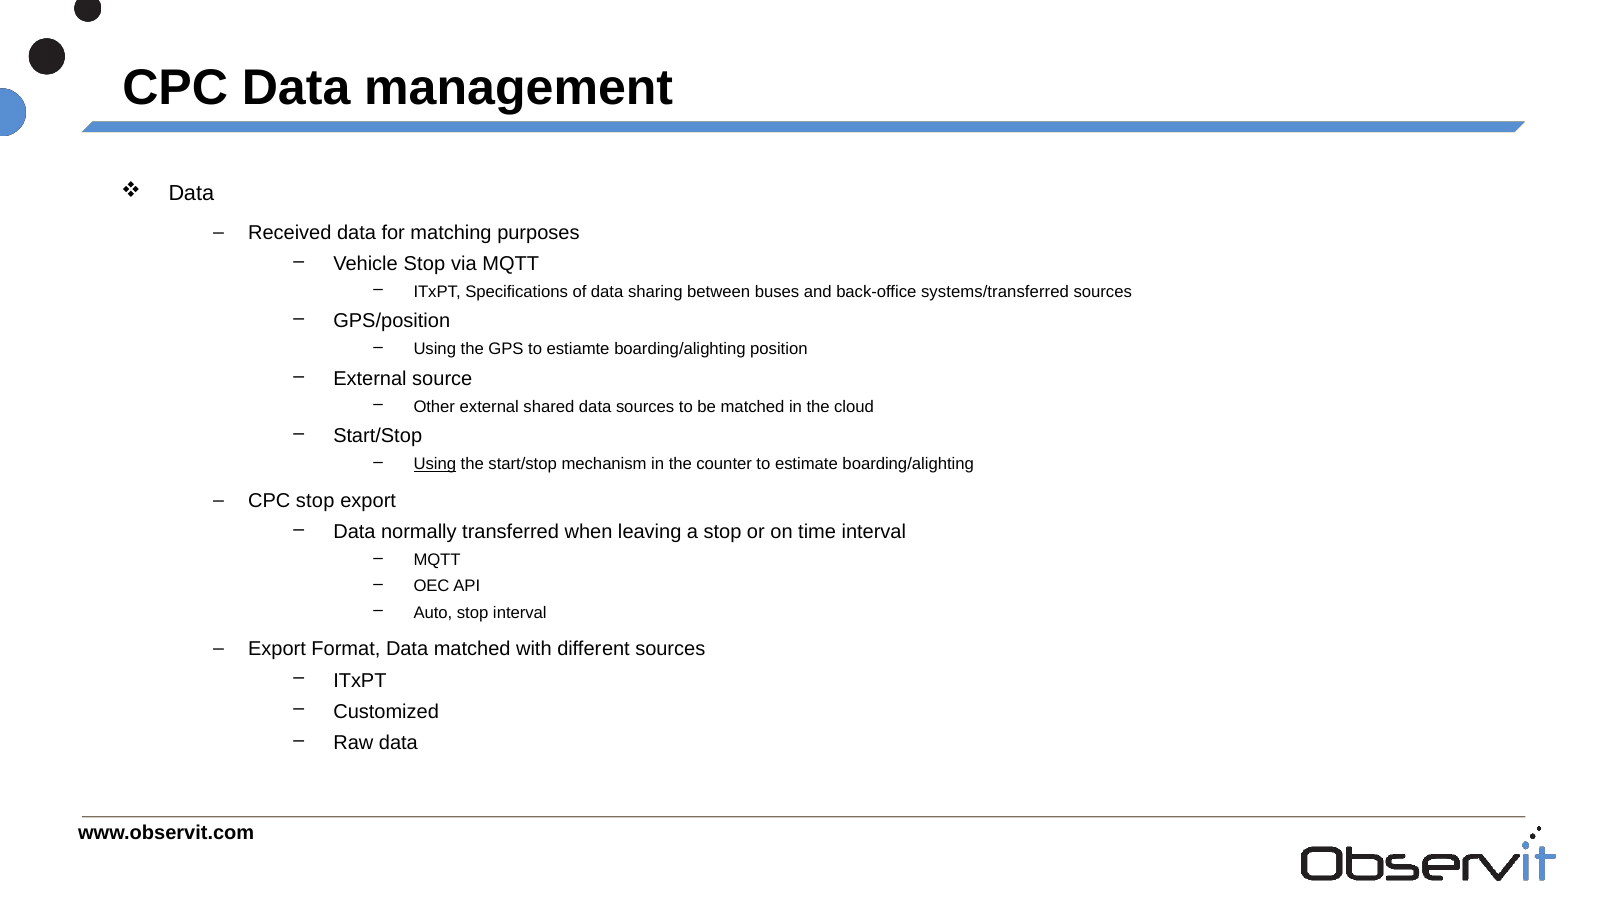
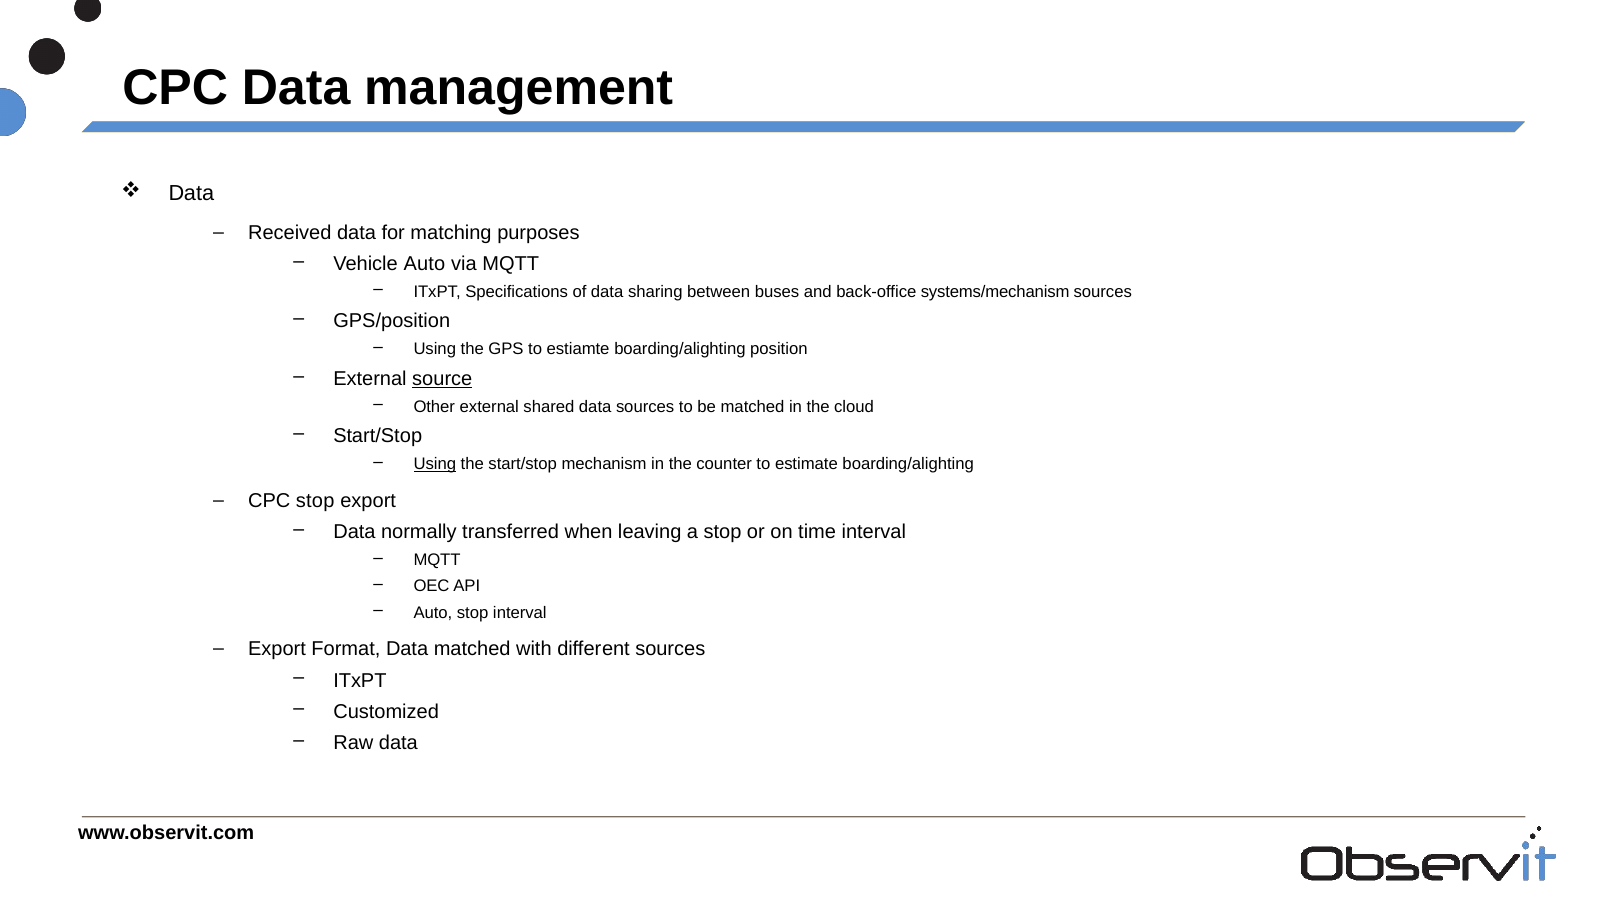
Vehicle Stop: Stop -> Auto (424, 264)
systems/transferred: systems/transferred -> systems/mechanism (995, 292)
source underline: none -> present (442, 379)
